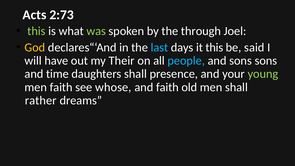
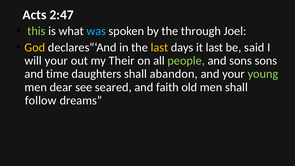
2:73: 2:73 -> 2:47 (62, 15)
was colour: light green -> light blue (96, 31)
last colour: light blue -> yellow (159, 47)
it this: this -> last (214, 47)
will have: have -> your (56, 61)
people colour: light blue -> light green (186, 61)
presence: presence -> abandon (174, 74)
men faith: faith -> dear (61, 87)
whose: whose -> seared (113, 87)
rather: rather -> follow (41, 100)
